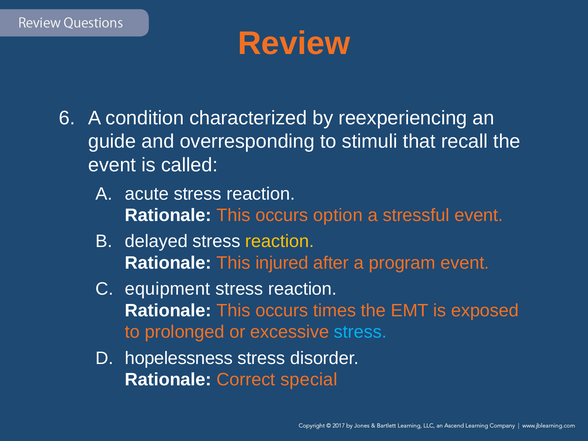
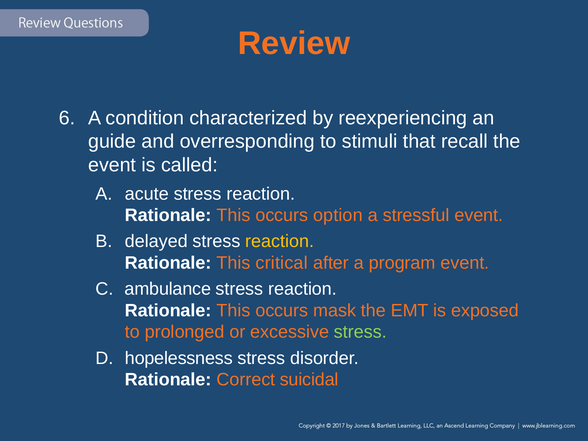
injured: injured -> critical (282, 263)
equipment: equipment -> ambulance (168, 289)
times: times -> mask (335, 311)
stress colour: light blue -> light green (360, 332)
special: special -> suicidal (309, 380)
